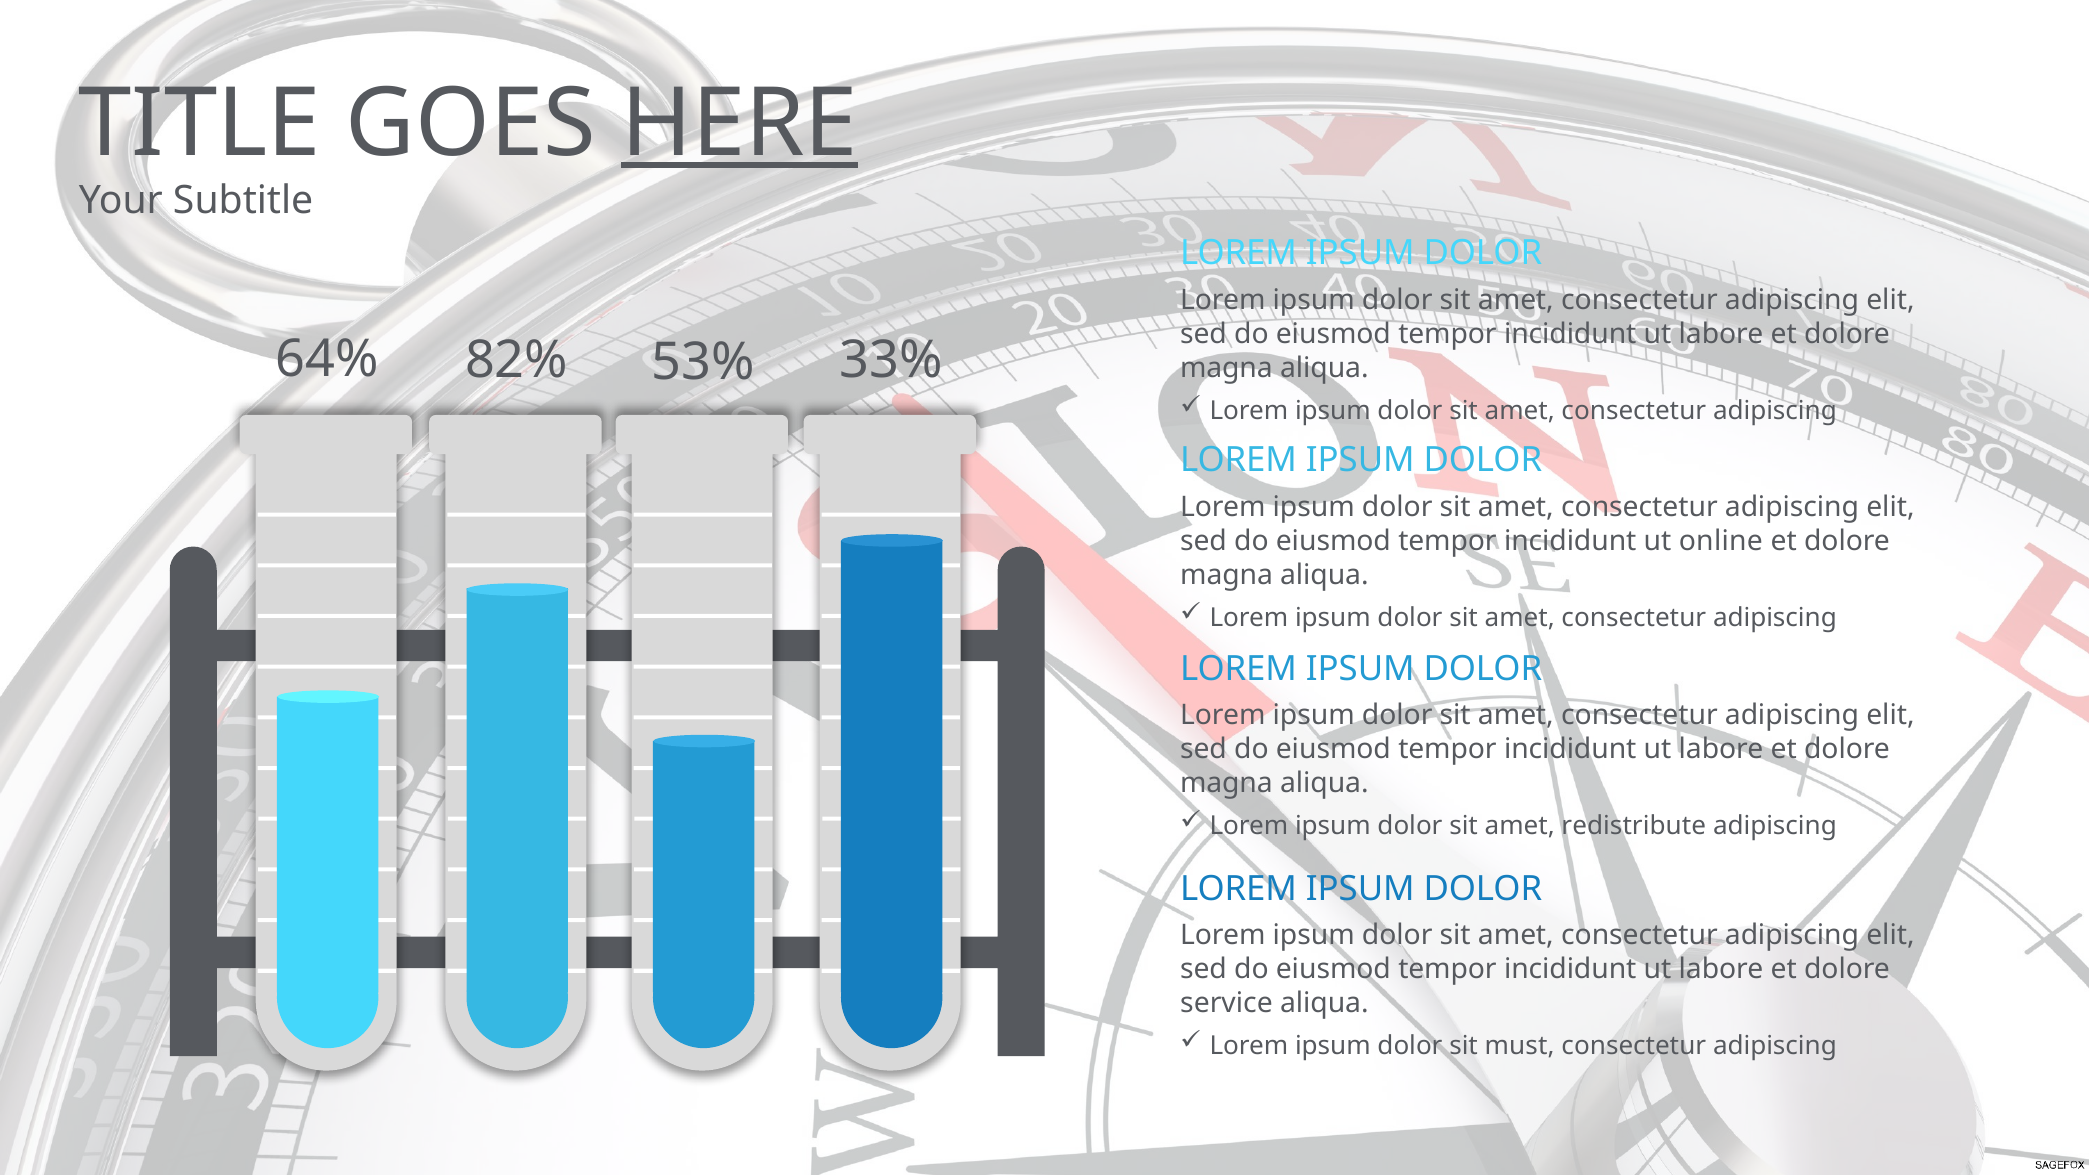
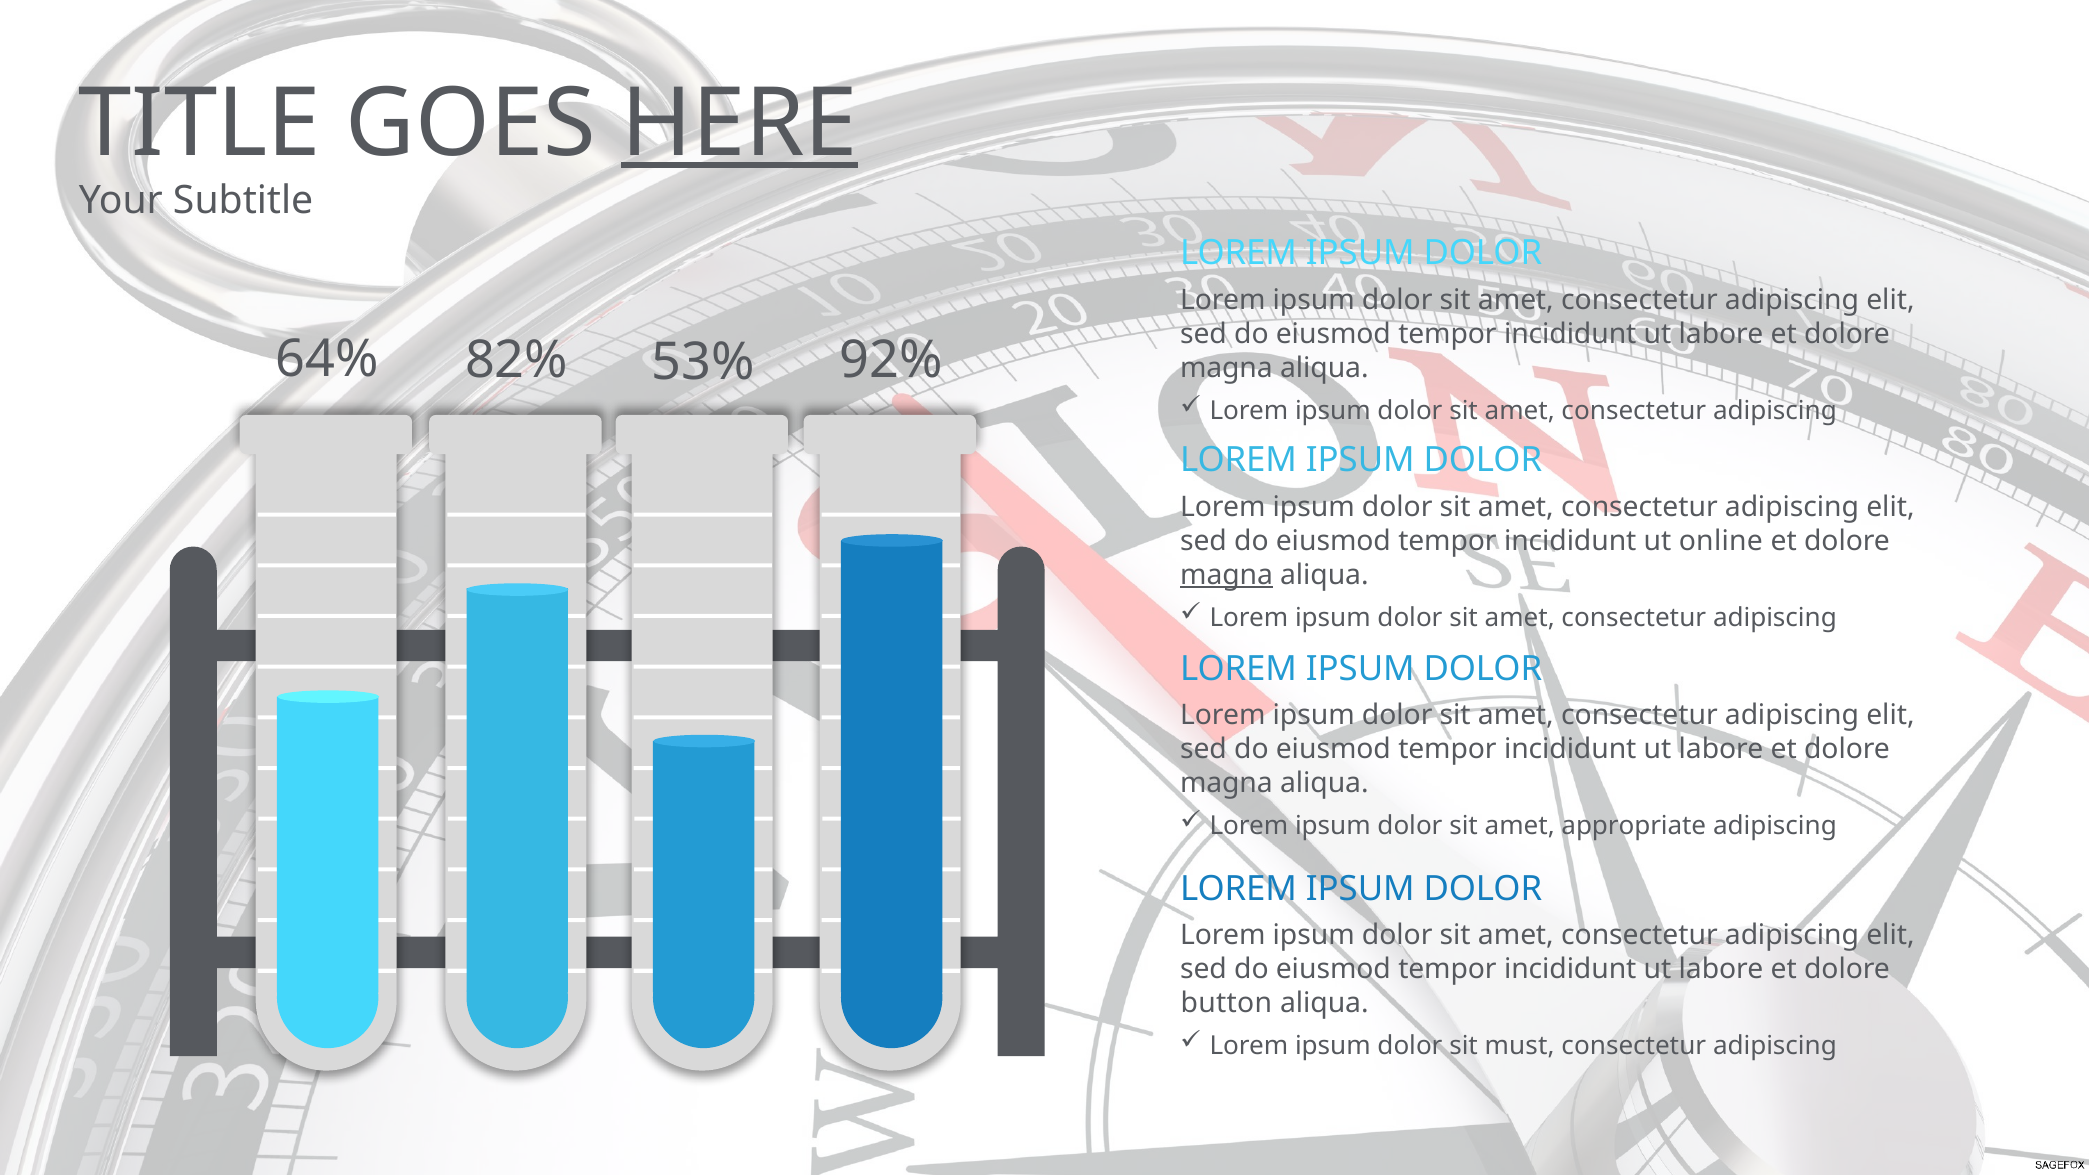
33%: 33% -> 92% (891, 360)
magna underline: none -> present (1227, 575)
redistribute: redistribute -> appropriate (1634, 826)
service: service -> button (1226, 1003)
